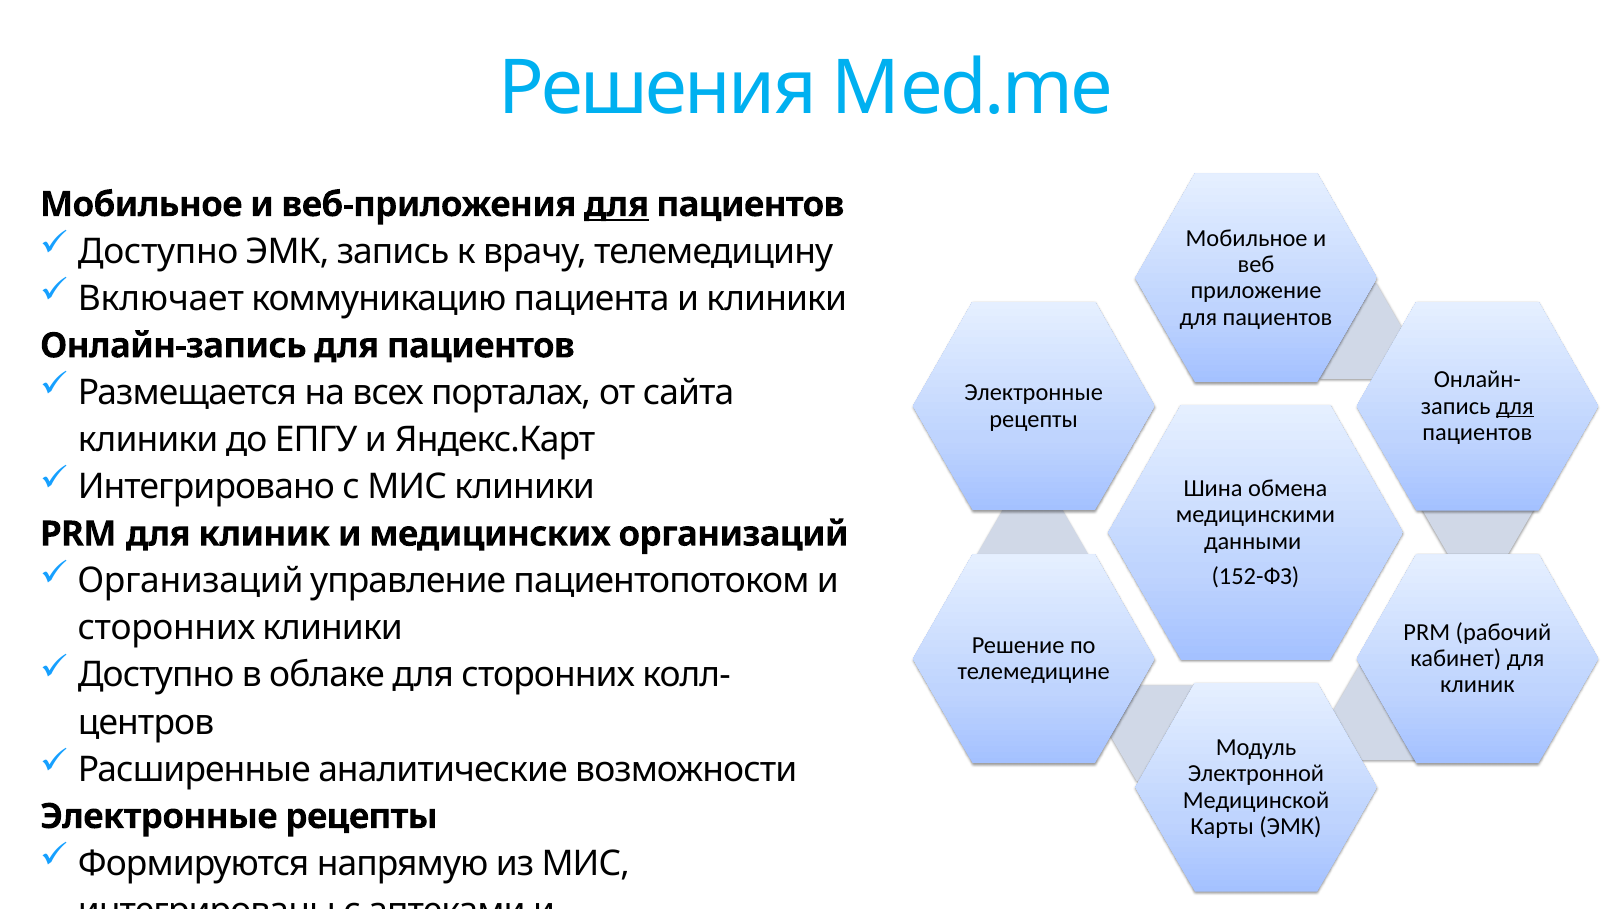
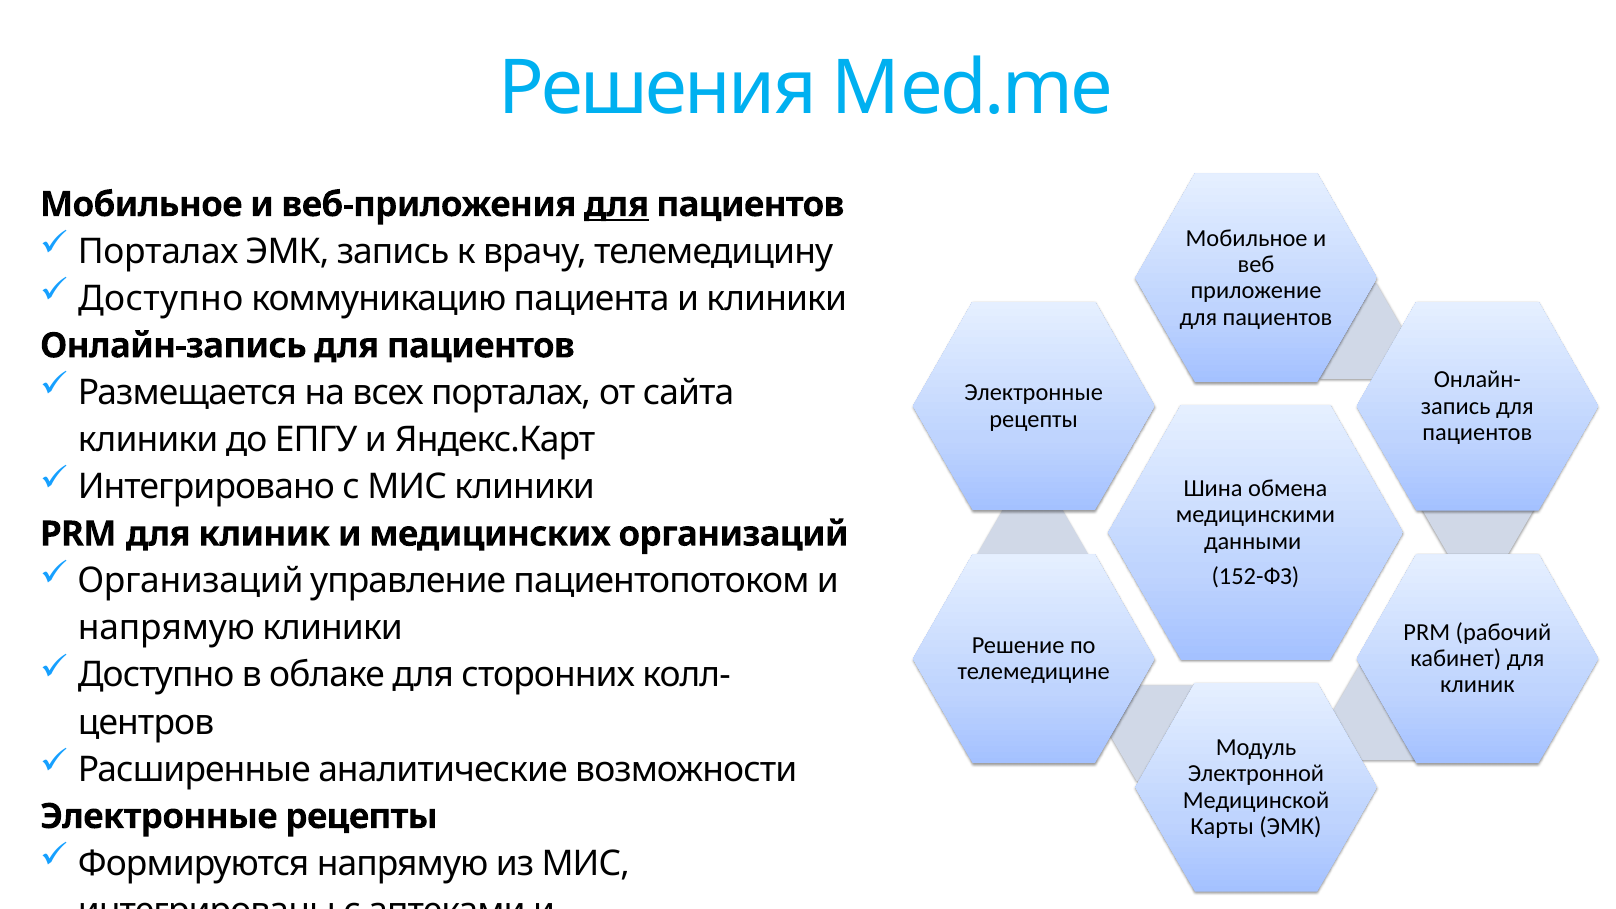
Доступно: Доступно -> Порталах (158, 252)
Включает: Включает -> Доступно (161, 299)
для underline: present -> none (1515, 406)
сторонних: сторонних -> напрямую (166, 628)
